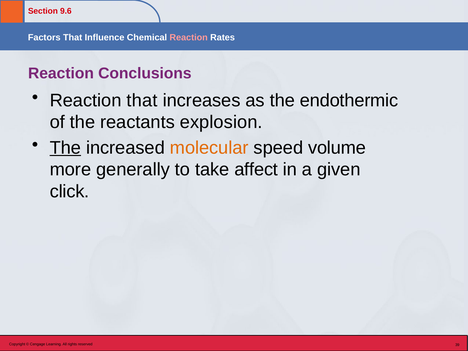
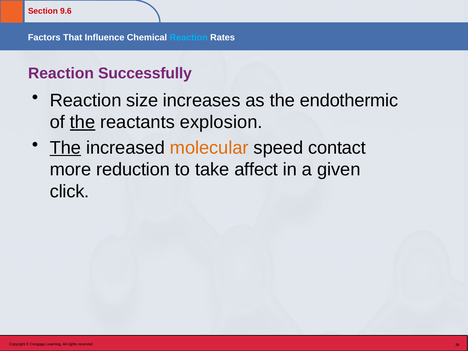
Reaction colour: pink -> light blue (189, 38)
Conclusions: Conclusions -> Successfully (145, 73)
Reaction that: that -> size (142, 100)
the underline: none -> present (83, 122)
volume: volume -> contact (337, 148)
generally: generally -> reduction (133, 170)
